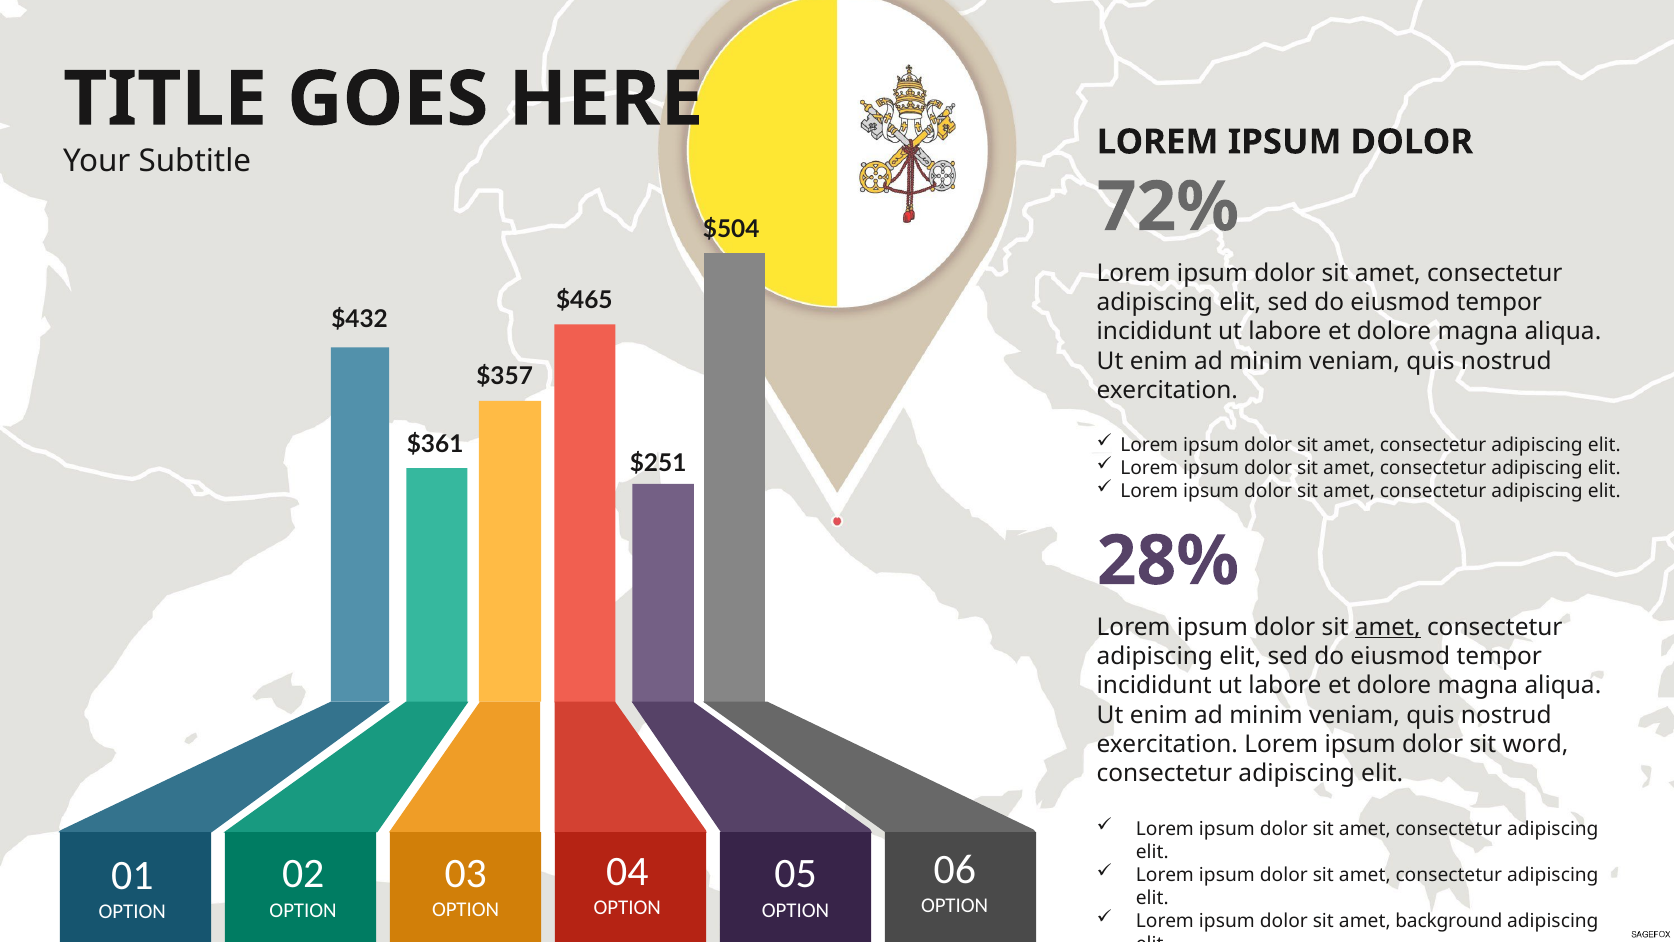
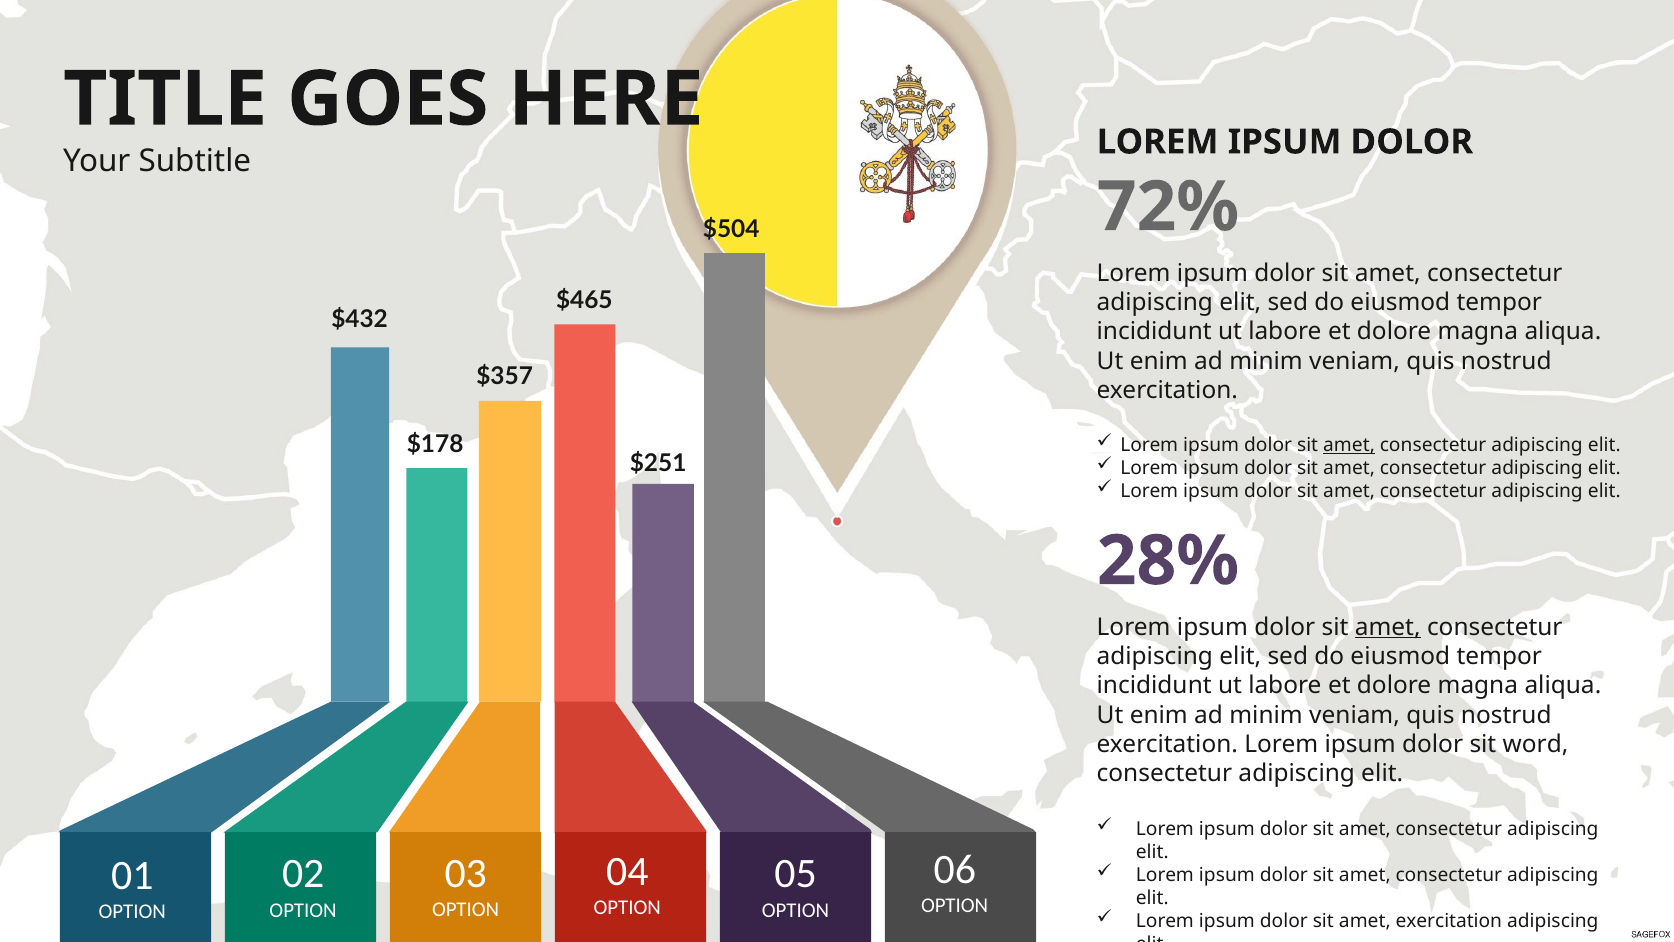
$361: $361 -> $178 (435, 444)
amet underline: none -> present (1349, 445)
amet background: background -> exercitation (1449, 921)
